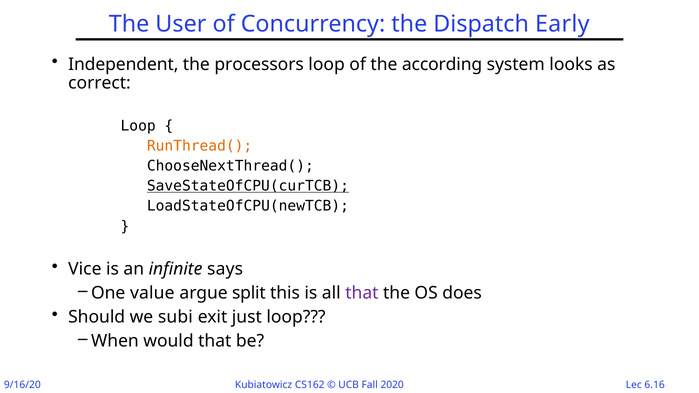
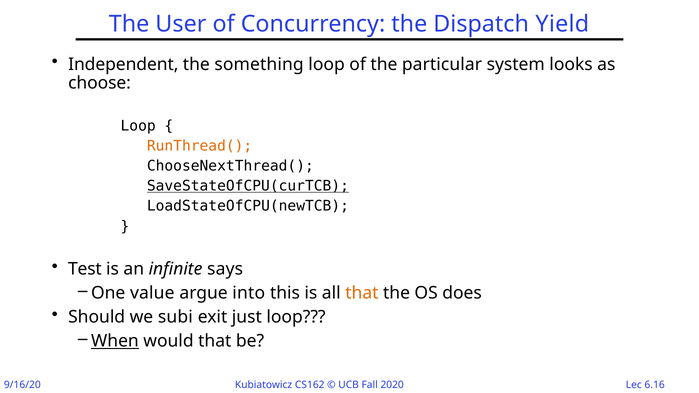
Early: Early -> Yield (562, 24)
processors: processors -> something (259, 64)
according: according -> particular (442, 64)
correct: correct -> choose (100, 83)
Vice: Vice -> Test (85, 269)
split: split -> into (249, 293)
that colour: purple -> orange (362, 293)
When underline: none -> present (115, 341)
